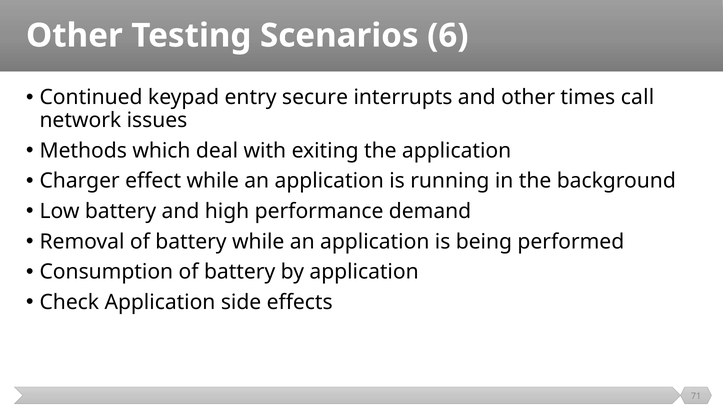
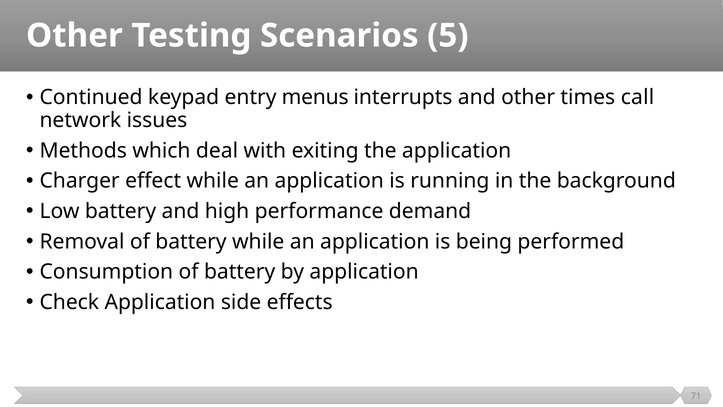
6: 6 -> 5 (448, 36)
secure: secure -> menus (315, 97)
